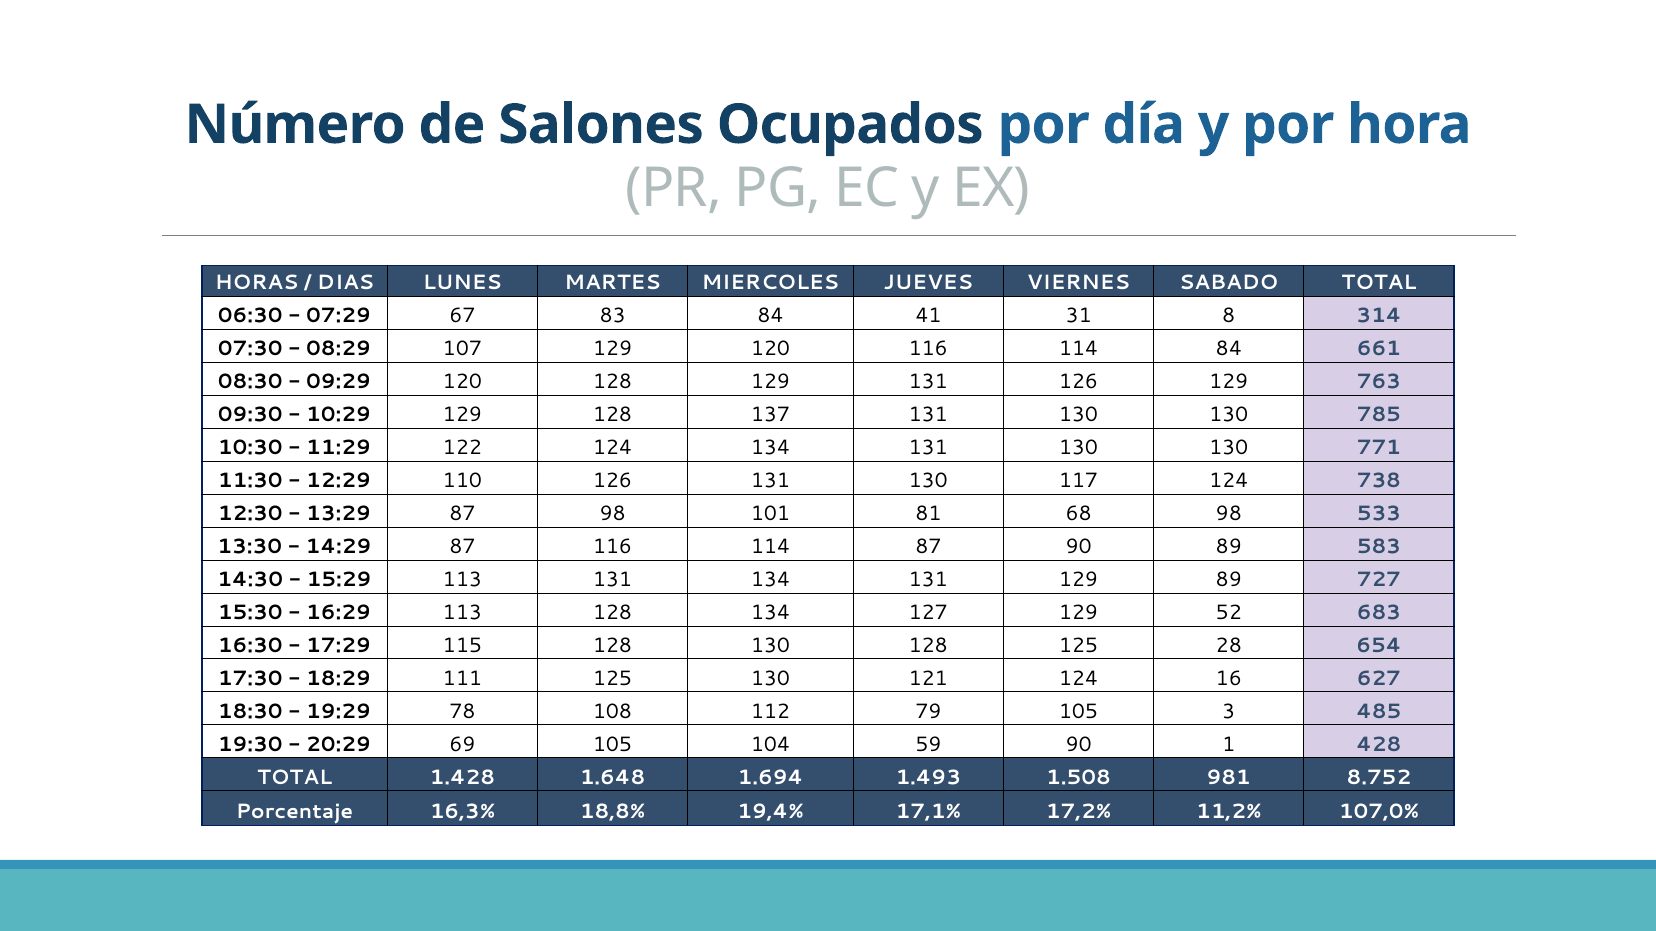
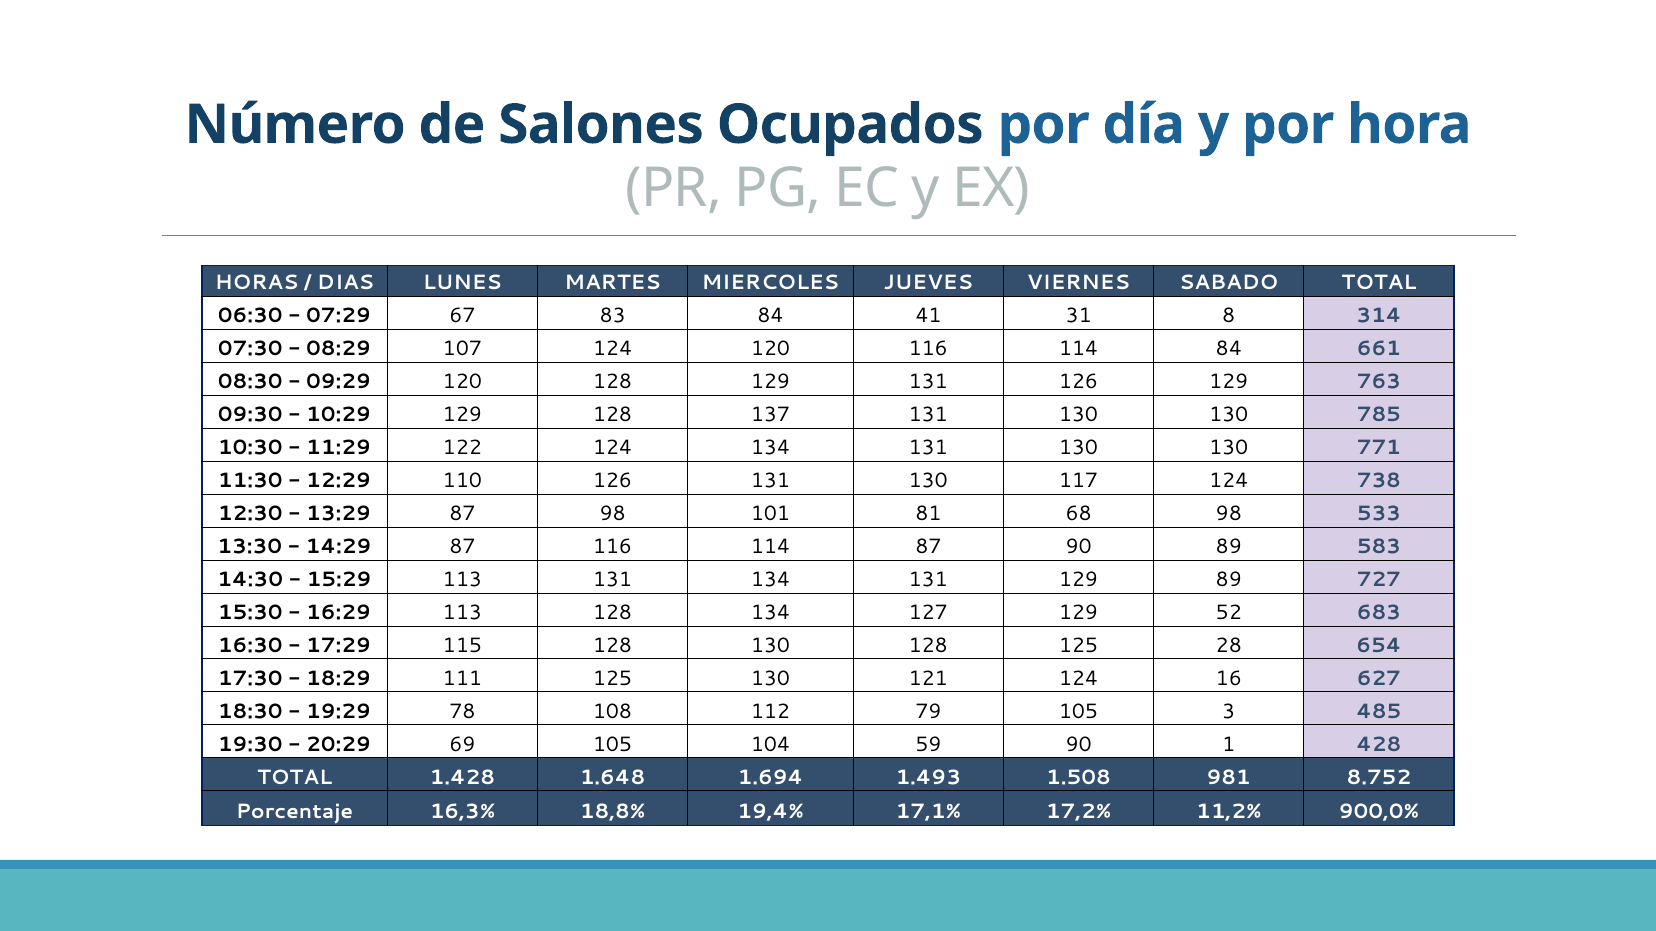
107 129: 129 -> 124 (613, 349)
107,0%: 107,0% -> 900,0% (1379, 812)
